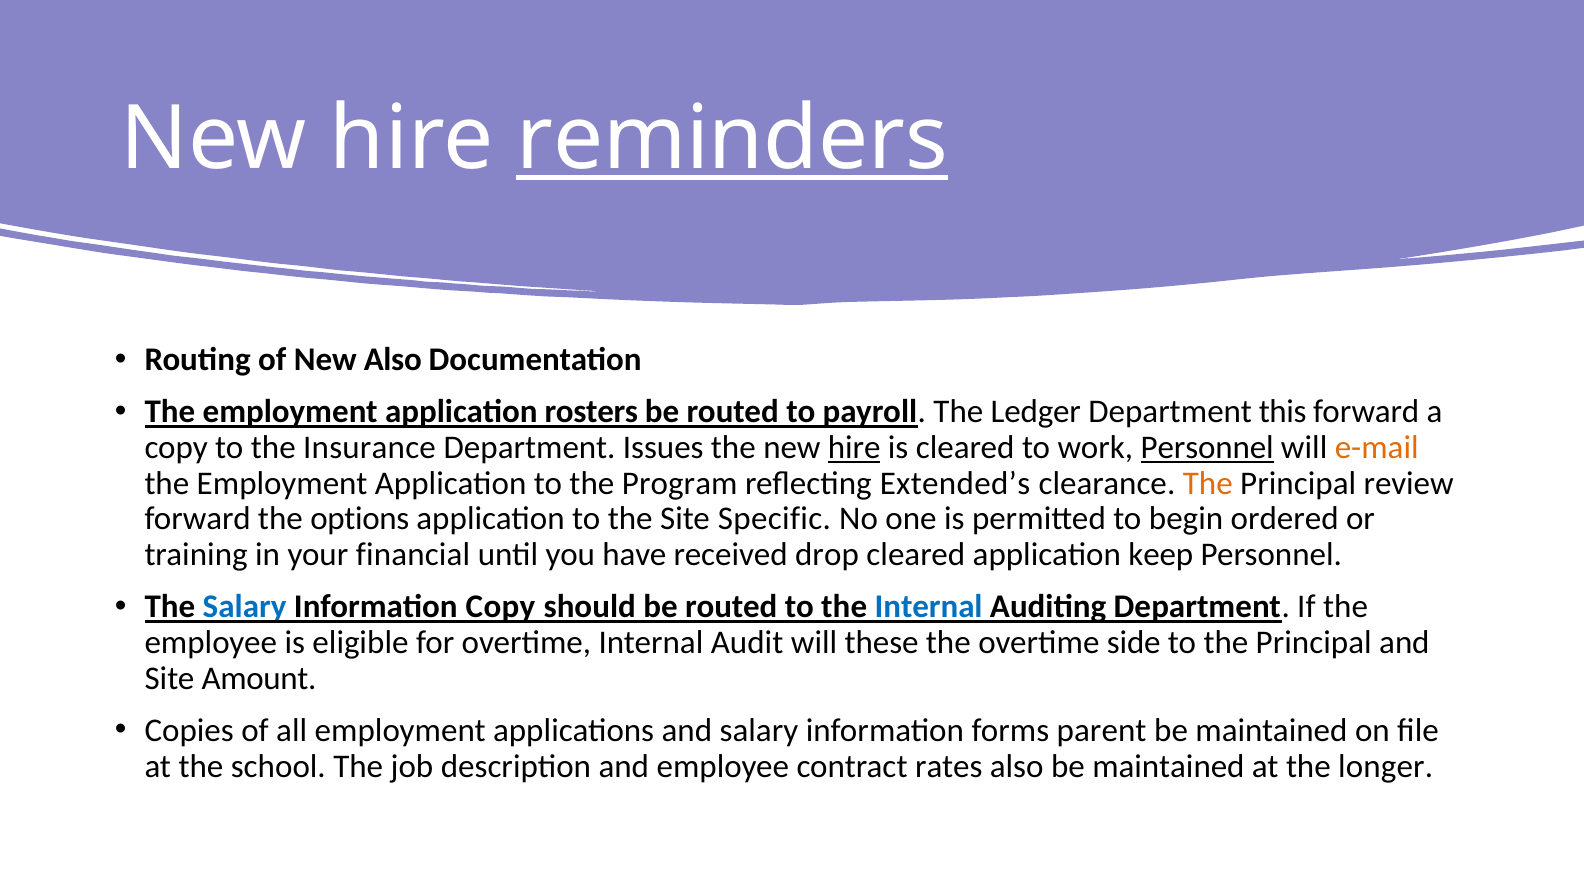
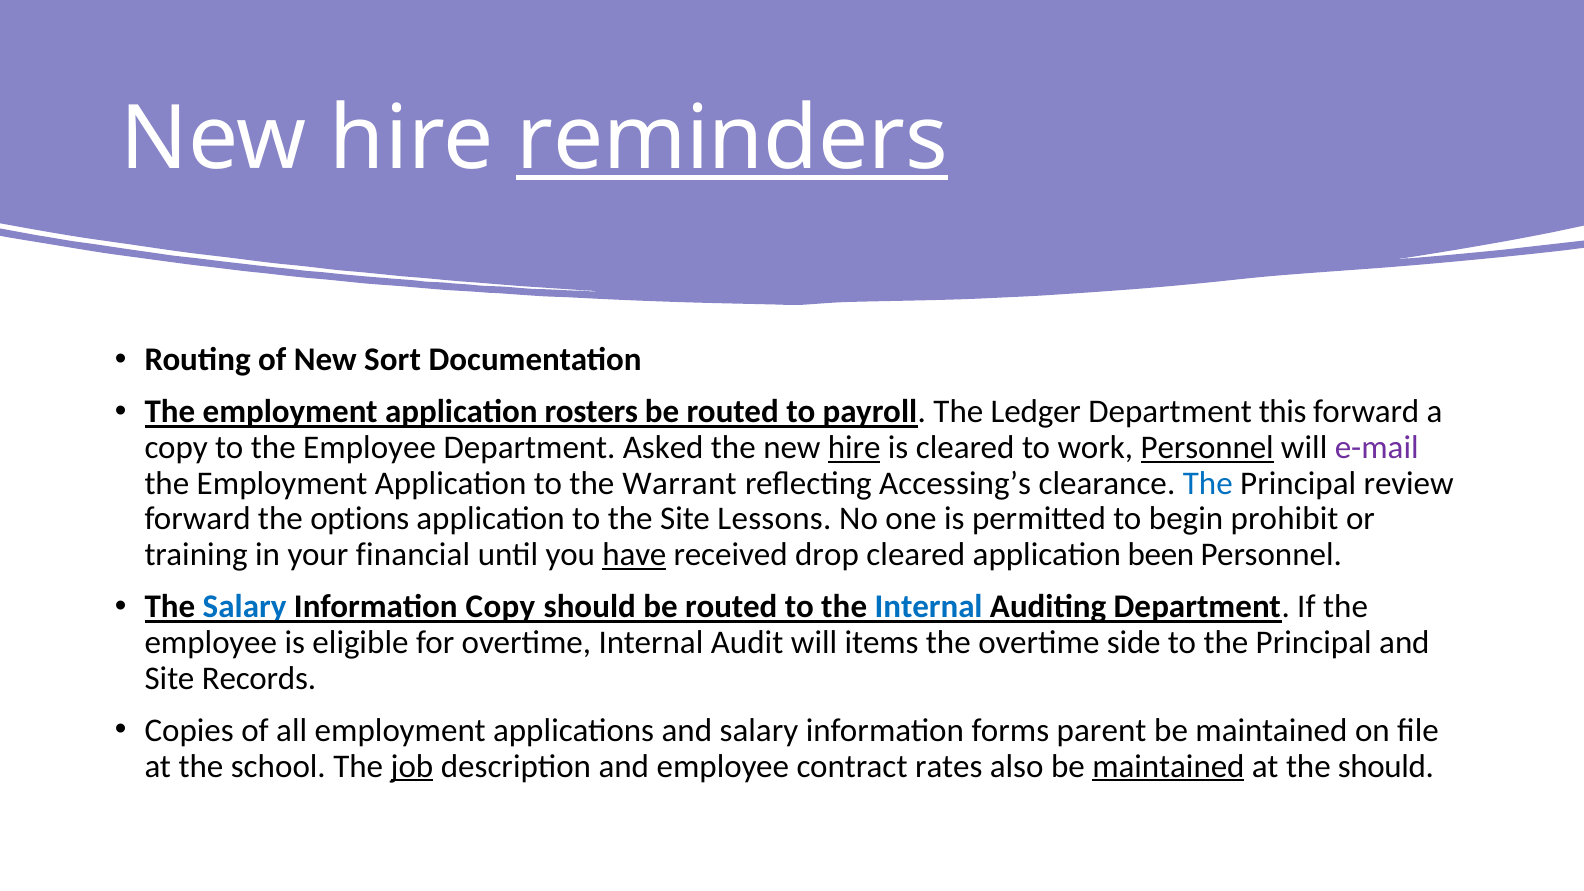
New Also: Also -> Sort (393, 360)
to the Insurance: Insurance -> Employee (370, 448)
Issues: Issues -> Asked (663, 448)
e-mail colour: orange -> purple (1377, 448)
Program: Program -> Warrant (680, 483)
Extended’s: Extended’s -> Accessing’s (955, 483)
The colour: orange -> blue (1208, 483)
Specific: Specific -> Lessons (774, 519)
ordered: ordered -> prohibit (1285, 519)
have underline: none -> present (634, 555)
keep: keep -> been (1161, 555)
these: these -> items (882, 643)
Amount: Amount -> Records (259, 678)
job underline: none -> present (412, 766)
maintained underline: none -> present (1168, 766)
the longer: longer -> should (1386, 766)
